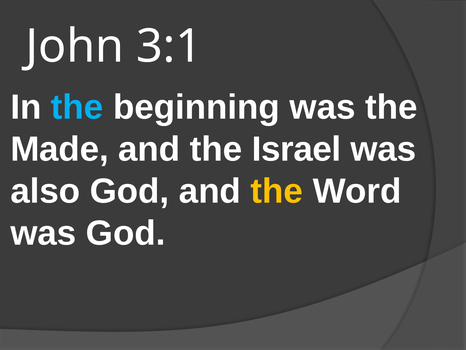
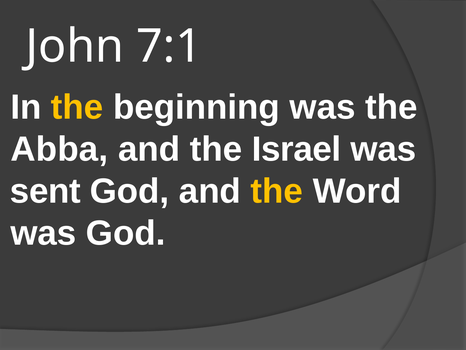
3:1: 3:1 -> 7:1 (169, 46)
the colour: light blue -> yellow (77, 107)
Made: Made -> Abba (59, 149)
also: also -> sent (45, 191)
